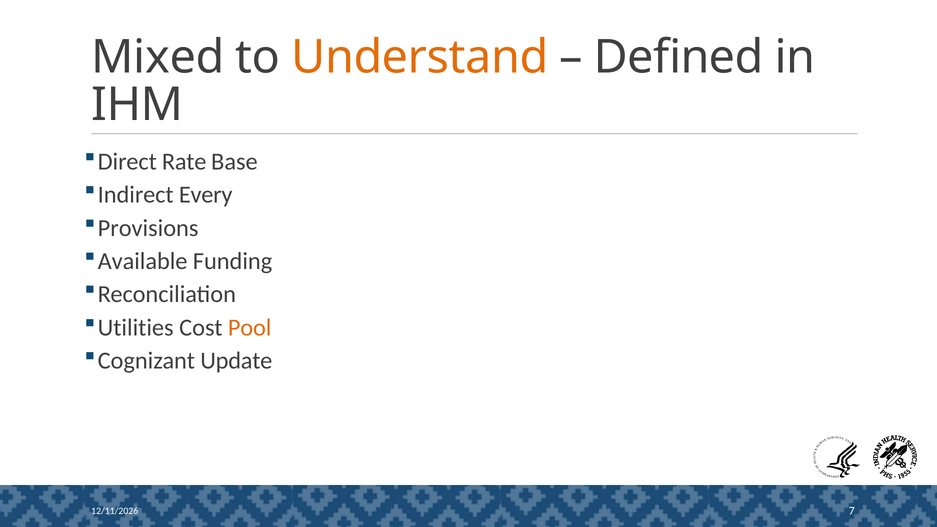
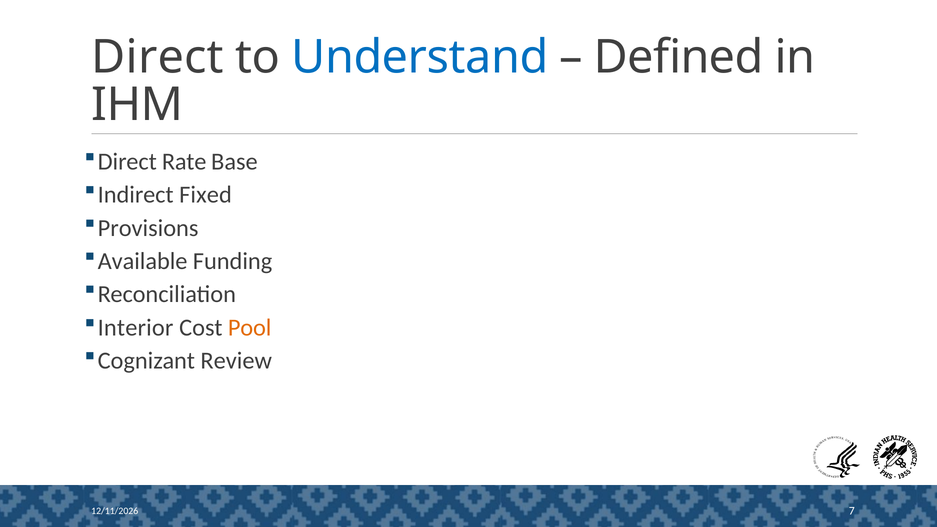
Mixed: Mixed -> Direct (158, 57)
Understand colour: orange -> blue (420, 57)
Every: Every -> Fixed (206, 195)
Utilities: Utilities -> Interior (136, 328)
Update: Update -> Review (236, 361)
